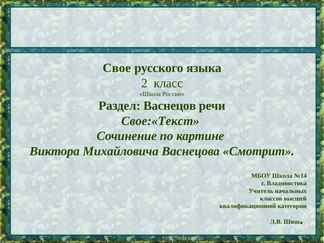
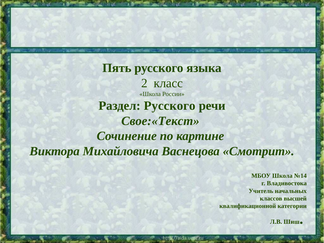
Свое: Свое -> Пять (117, 68)
Раздел Васнецов: Васнецов -> Русского (170, 106)
